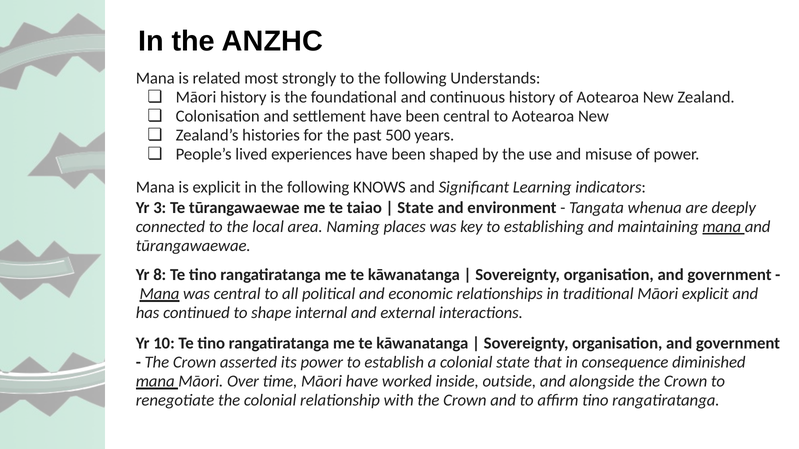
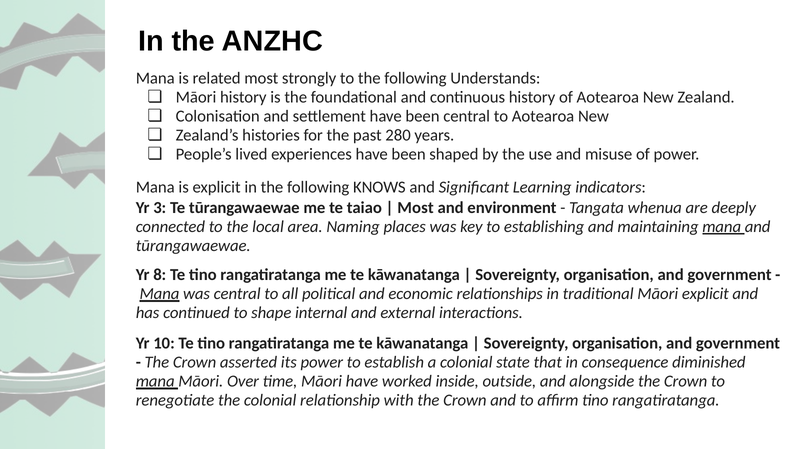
500: 500 -> 280 (398, 136)
State: State -> Most (416, 208)
